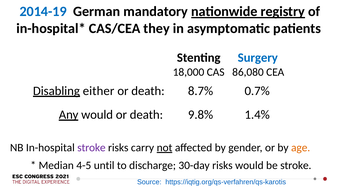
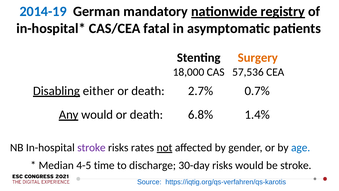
they: they -> fatal (157, 28)
Surgery colour: blue -> orange (258, 58)
86,080: 86,080 -> 57,536 (248, 72)
8.7%: 8.7% -> 2.7% (201, 91)
9.8%: 9.8% -> 6.8% (201, 114)
carry: carry -> rates (143, 147)
age colour: orange -> blue (301, 147)
until: until -> time (104, 165)
